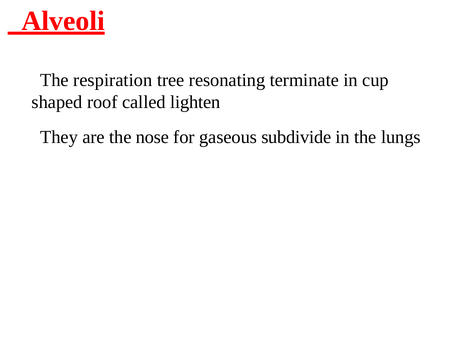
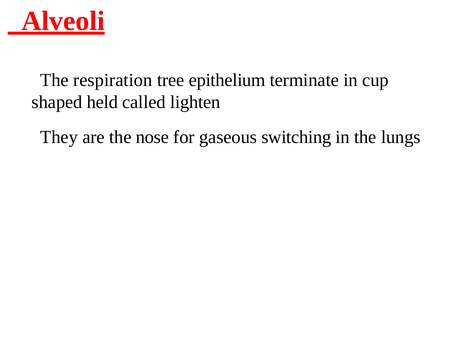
resonating: resonating -> epithelium (227, 80)
roof: roof -> held (102, 102)
subdivide: subdivide -> switching (296, 137)
